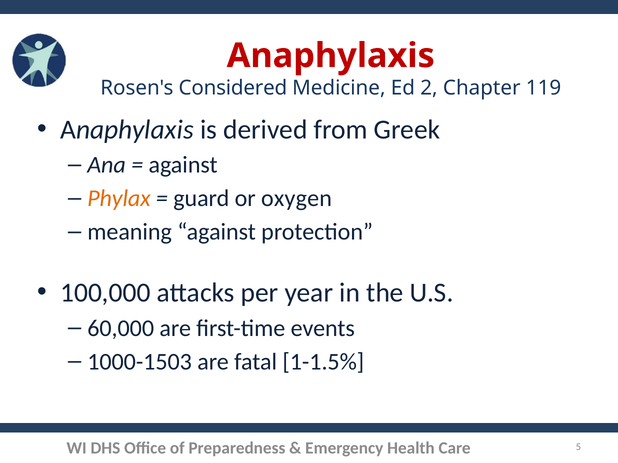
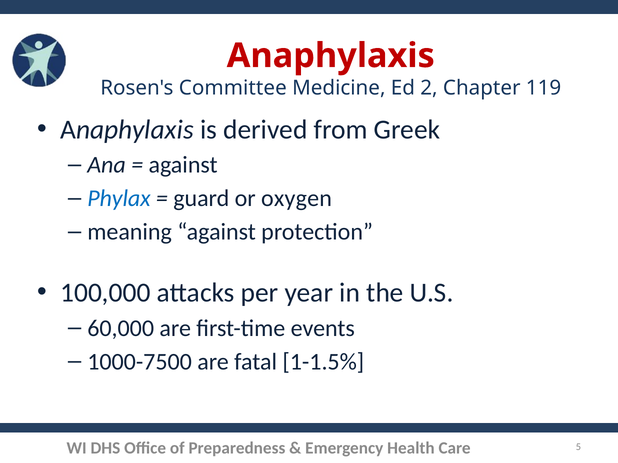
Considered: Considered -> Committee (233, 88)
Phylax colour: orange -> blue (119, 199)
1000-1503: 1000-1503 -> 1000-7500 (140, 362)
